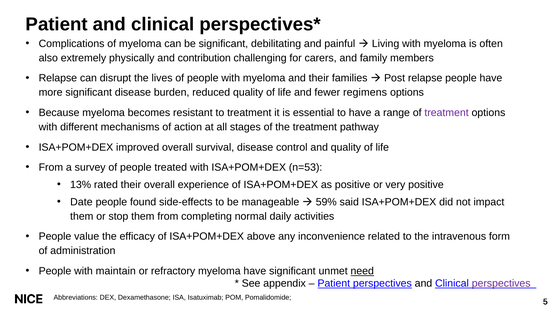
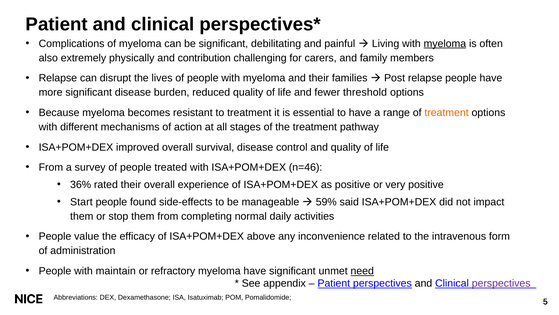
myeloma underline: none -> present (445, 44)
regimens: regimens -> threshold (365, 92)
treatment colour: purple -> orange (447, 112)
n=53: n=53 -> n=46 (306, 167)
13%: 13% -> 36% (81, 184)
Date: Date -> Start (81, 202)
